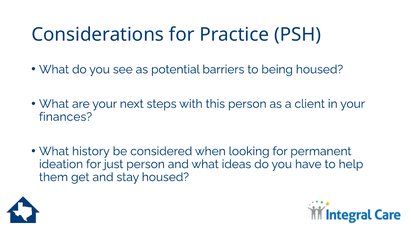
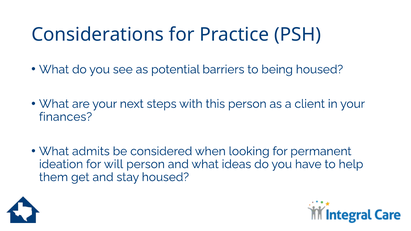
history: history -> admits (91, 151)
just: just -> will (114, 164)
